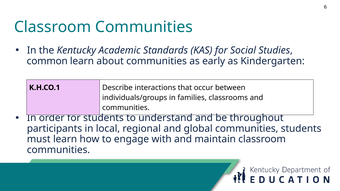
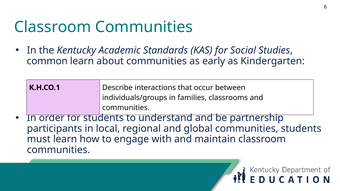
throughout: throughout -> partnership (257, 118)
